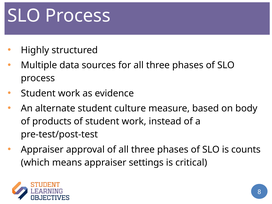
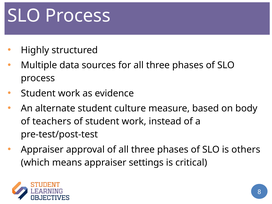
products: products -> teachers (52, 121)
counts: counts -> others (246, 150)
